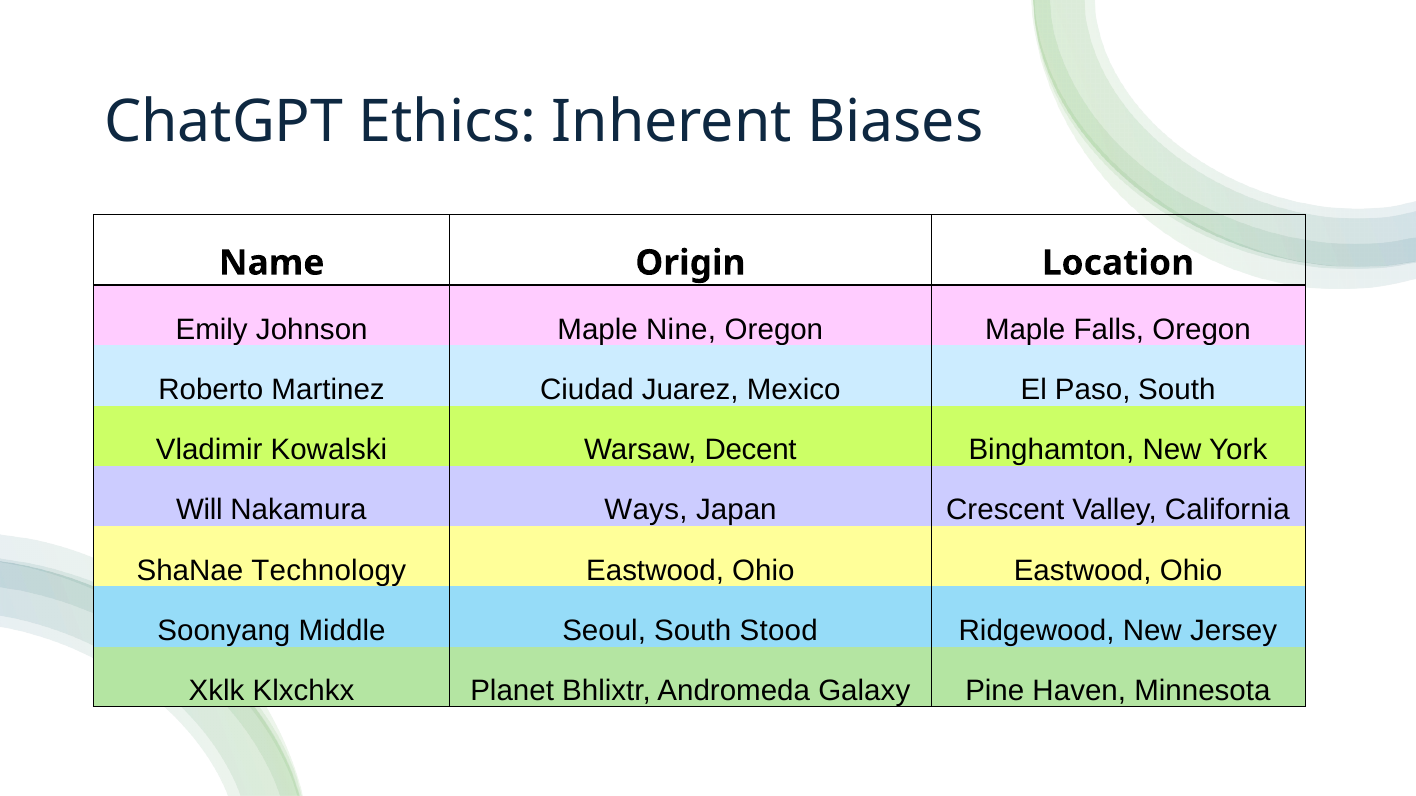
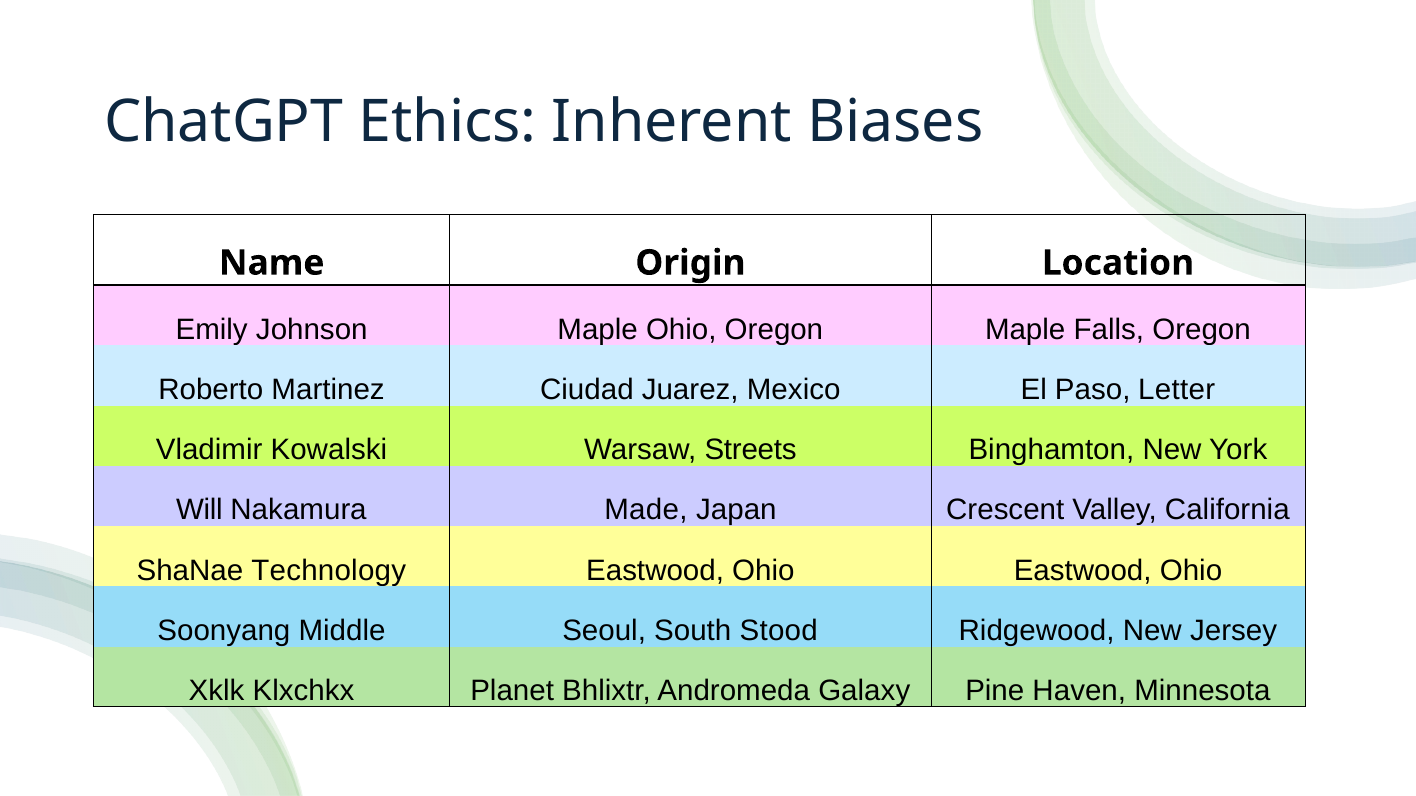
Maple Nine: Nine -> Ohio (681, 330)
Paso South: South -> Letter (1177, 390)
Decent: Decent -> Streets (751, 450)
Ways: Ways -> Made (646, 510)
